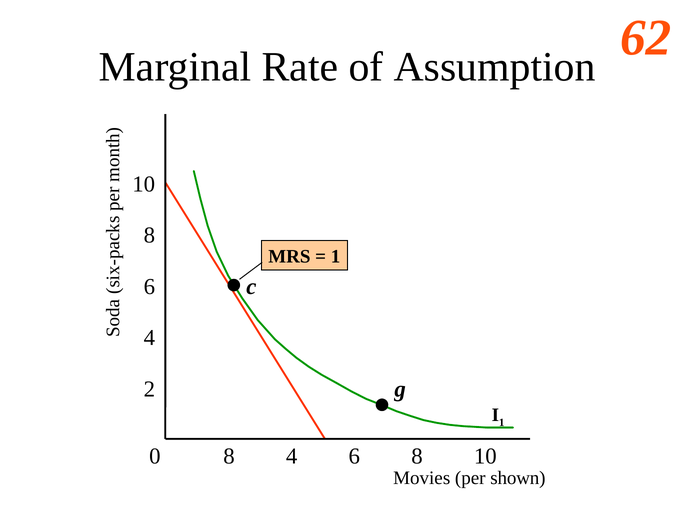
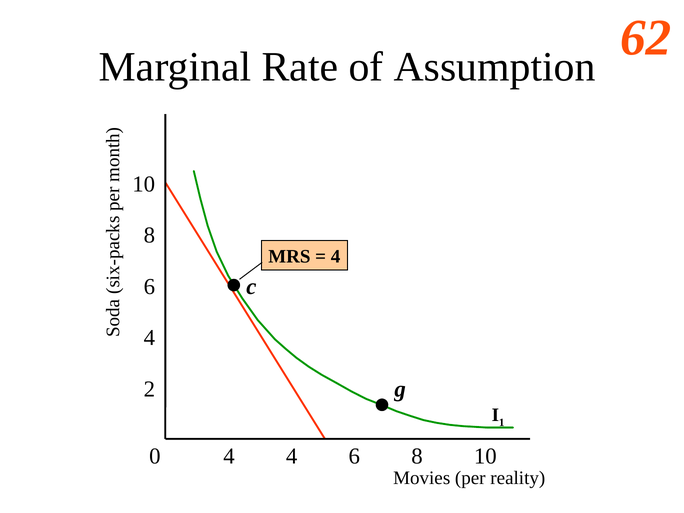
1: 1 -> 4 (336, 257)
0 8: 8 -> 4 (229, 456)
shown: shown -> reality (518, 478)
